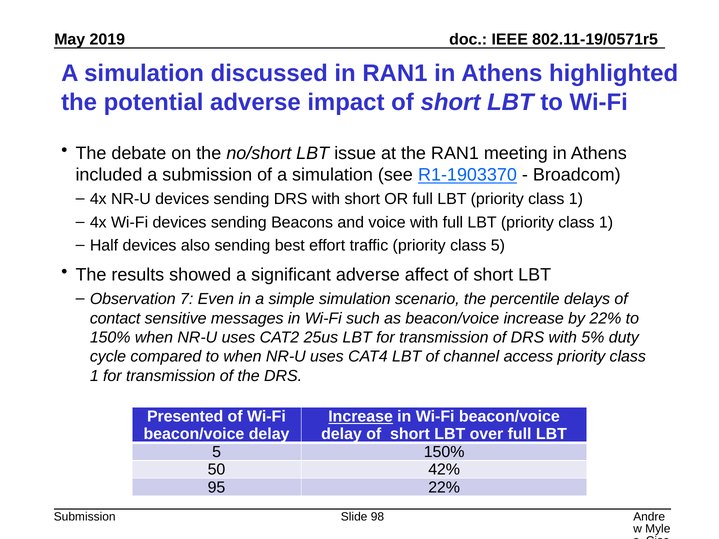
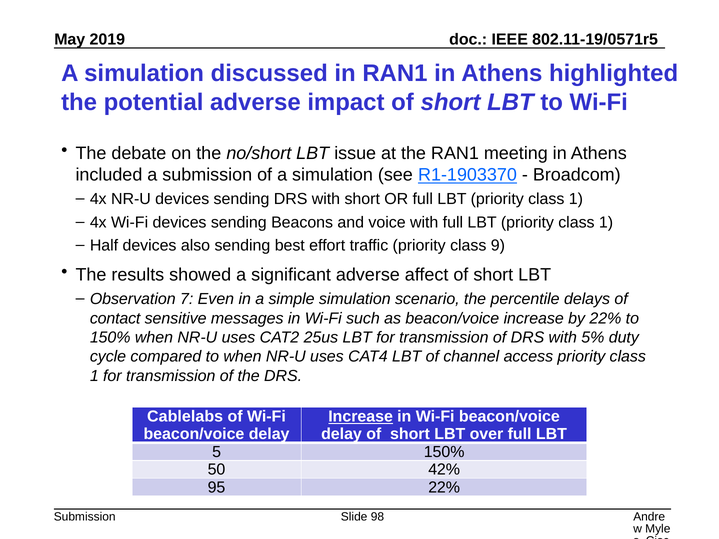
class 5: 5 -> 9 (498, 246)
Presented: Presented -> Cablelabs (185, 417)
